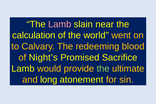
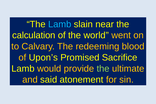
Lamb colour: pink -> light blue (60, 24)
Night’s: Night’s -> Upon’s (43, 57)
long: long -> said (49, 80)
